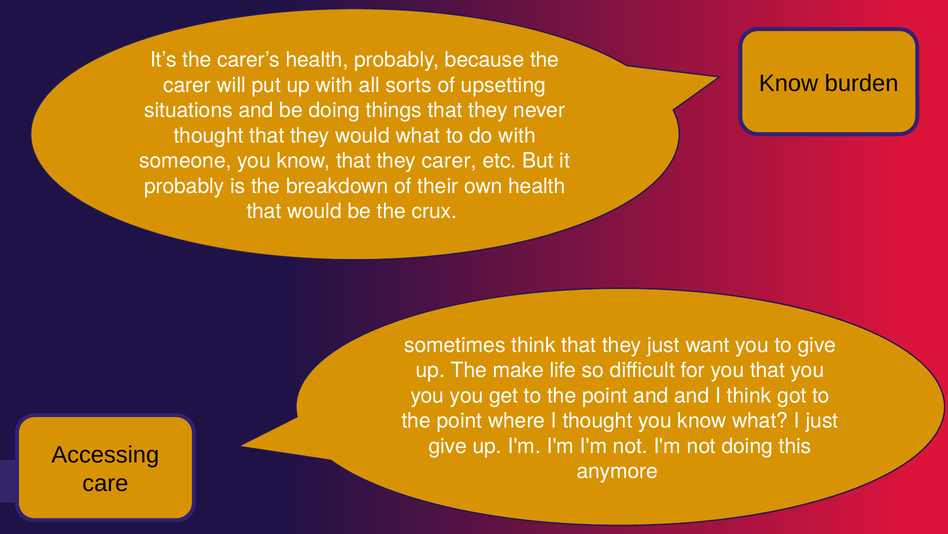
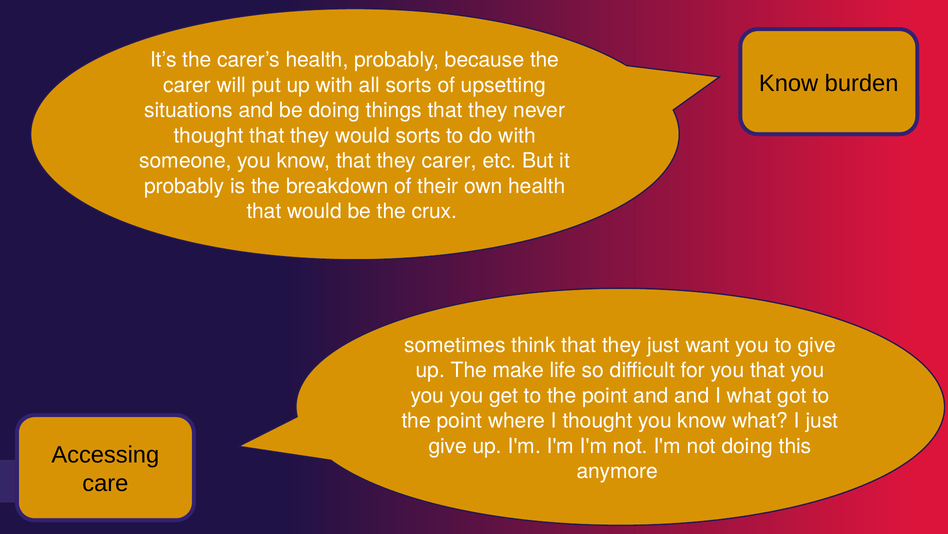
would what: what -> sorts (418, 136)
I think: think -> what (749, 396)
